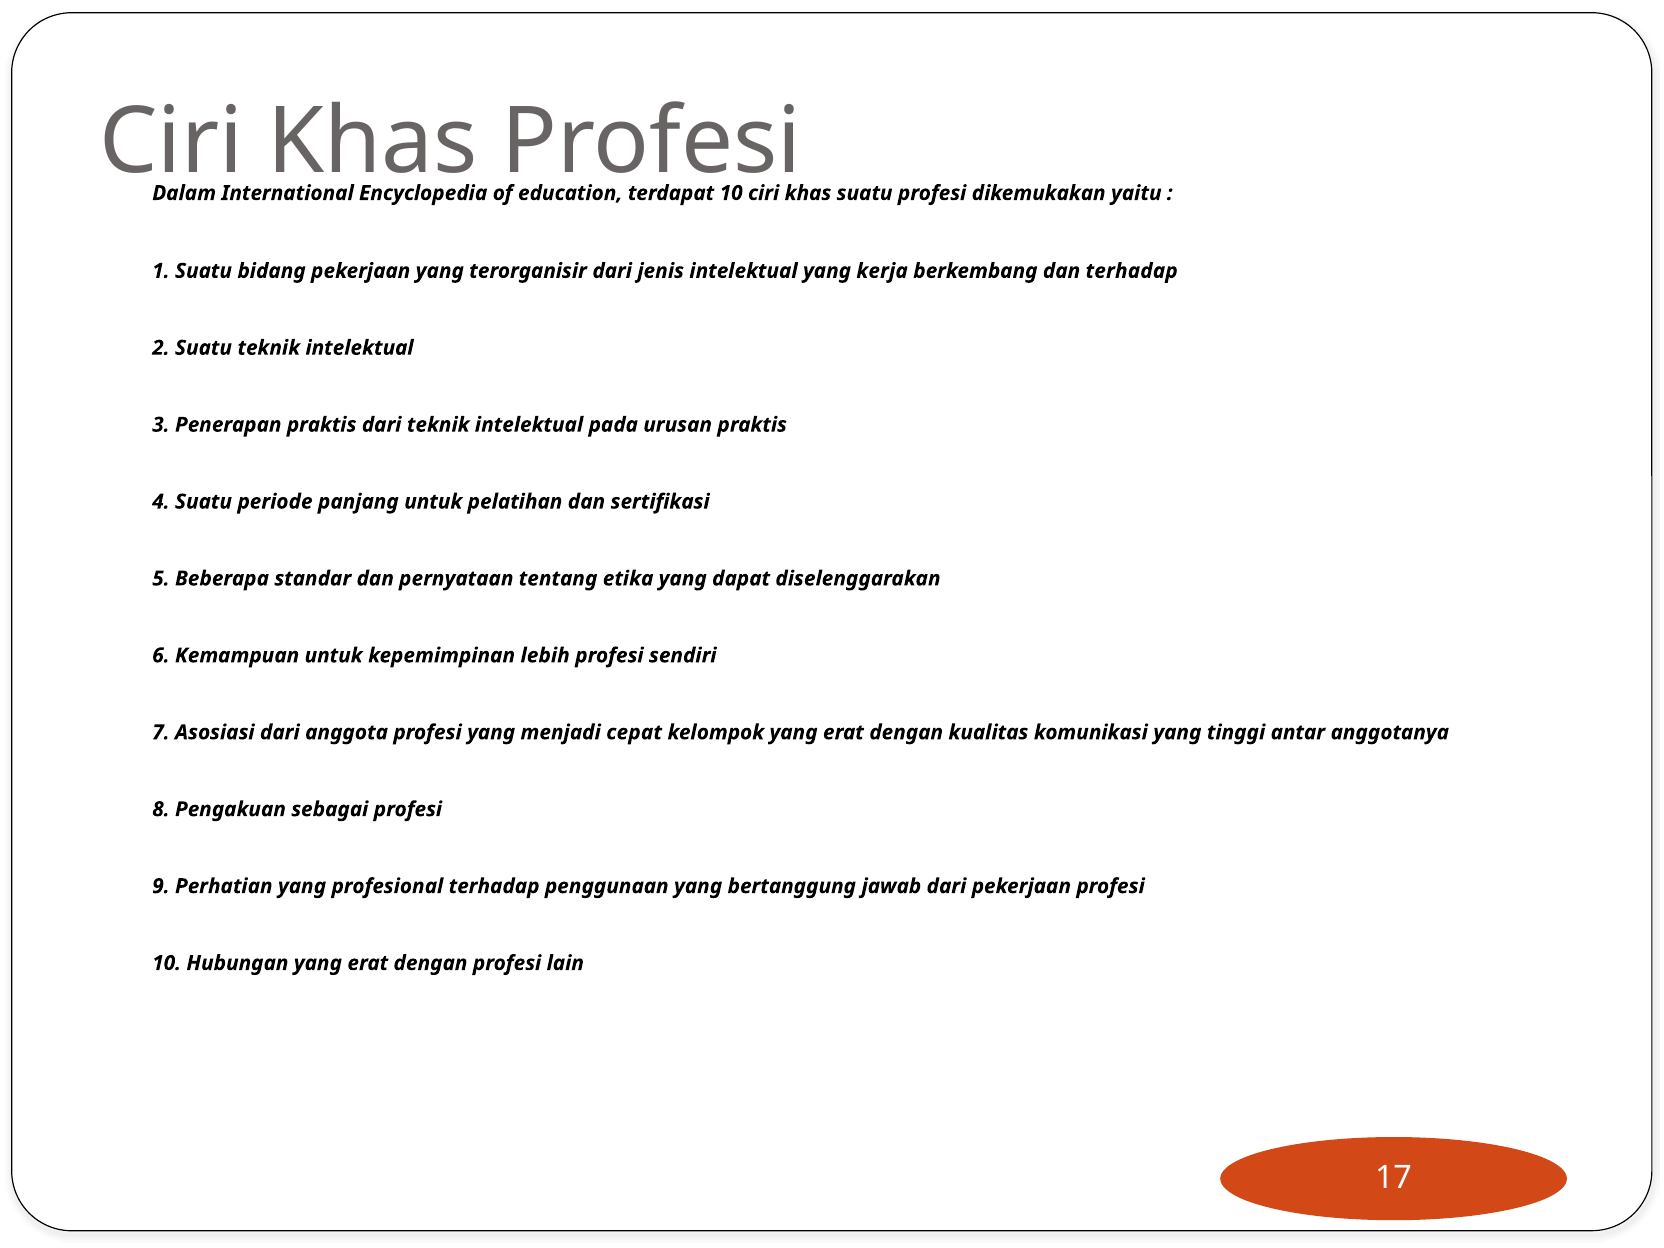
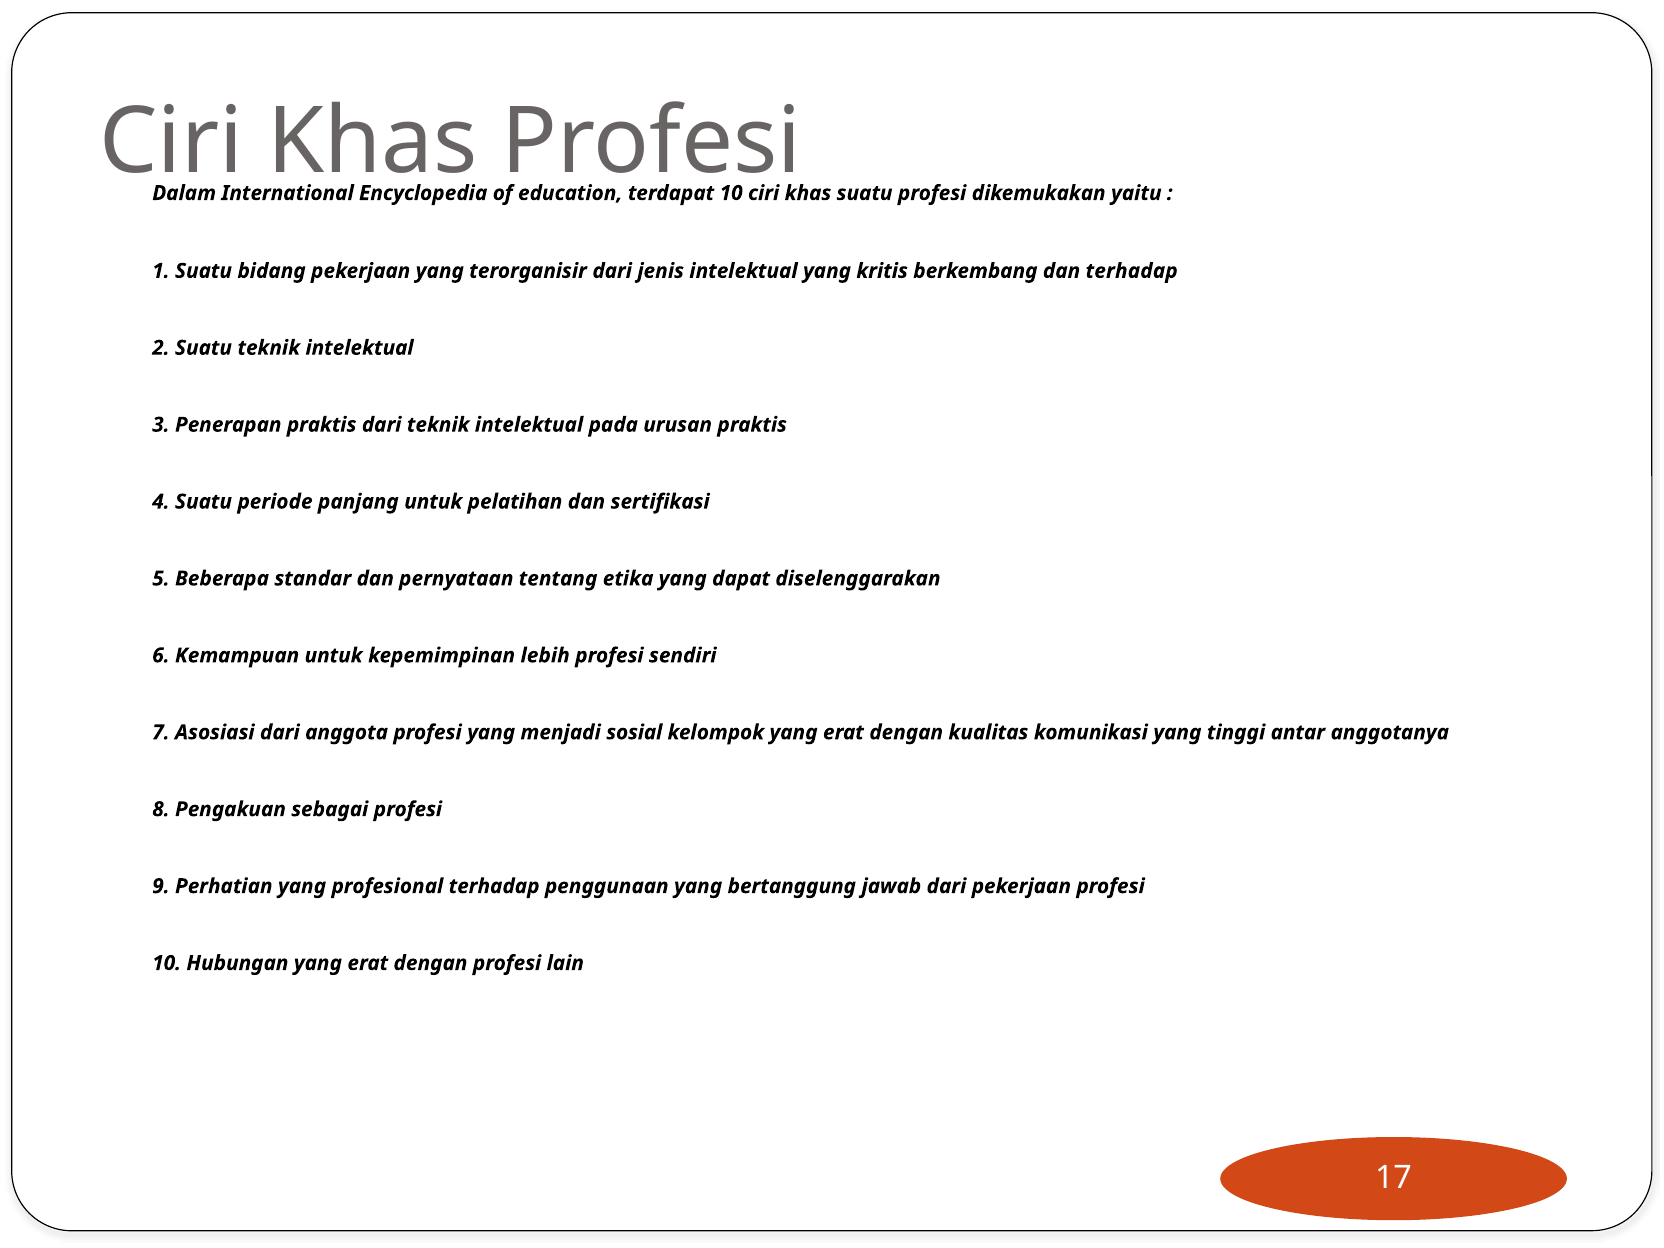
kerja: kerja -> kritis (882, 271)
cepat: cepat -> sosial (634, 732)
